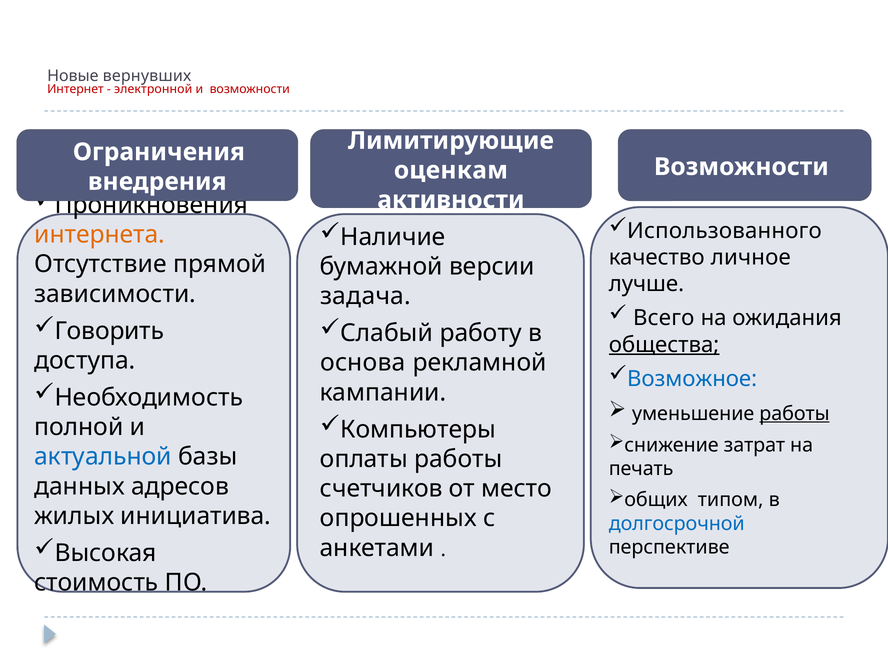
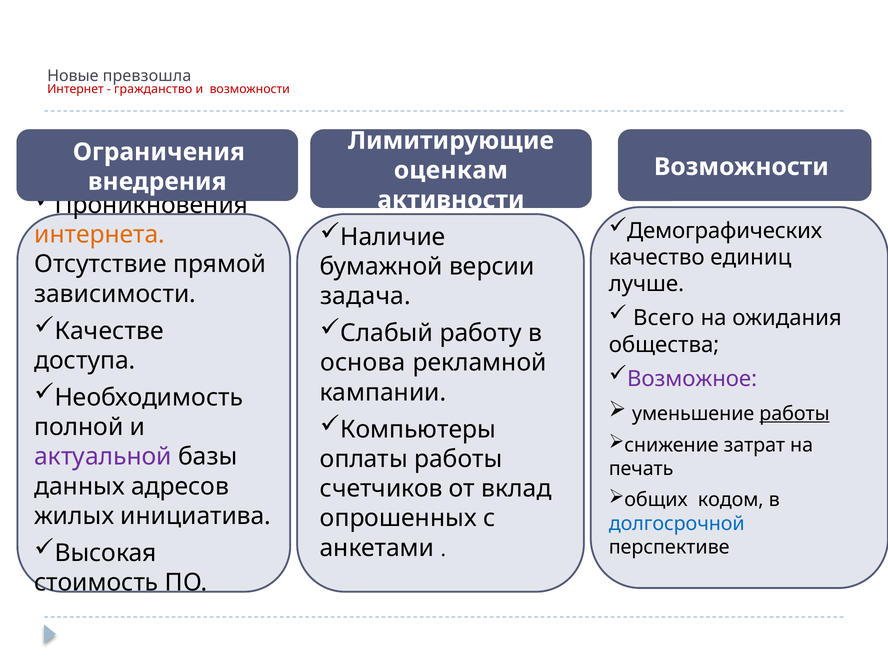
вернувших: вернувших -> превзошла (147, 76)
электронной: электронной -> гражданство (153, 89)
Использованного: Использованного -> Демографических (725, 231)
личное: личное -> единиц (751, 257)
Говорить: Говорить -> Качестве (109, 331)
общества underline: present -> none (664, 345)
Возможное colour: blue -> purple (692, 379)
актуальной colour: blue -> purple (103, 457)
место: место -> вклад (517, 489)
типом: типом -> кодом (731, 500)
